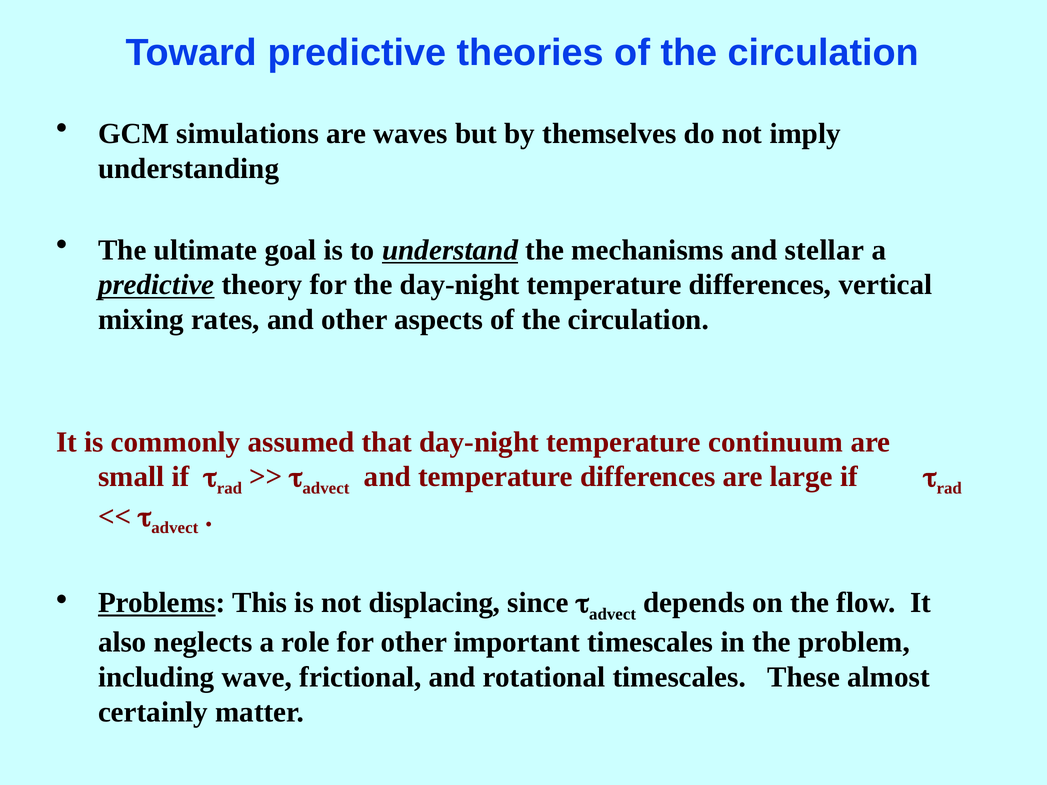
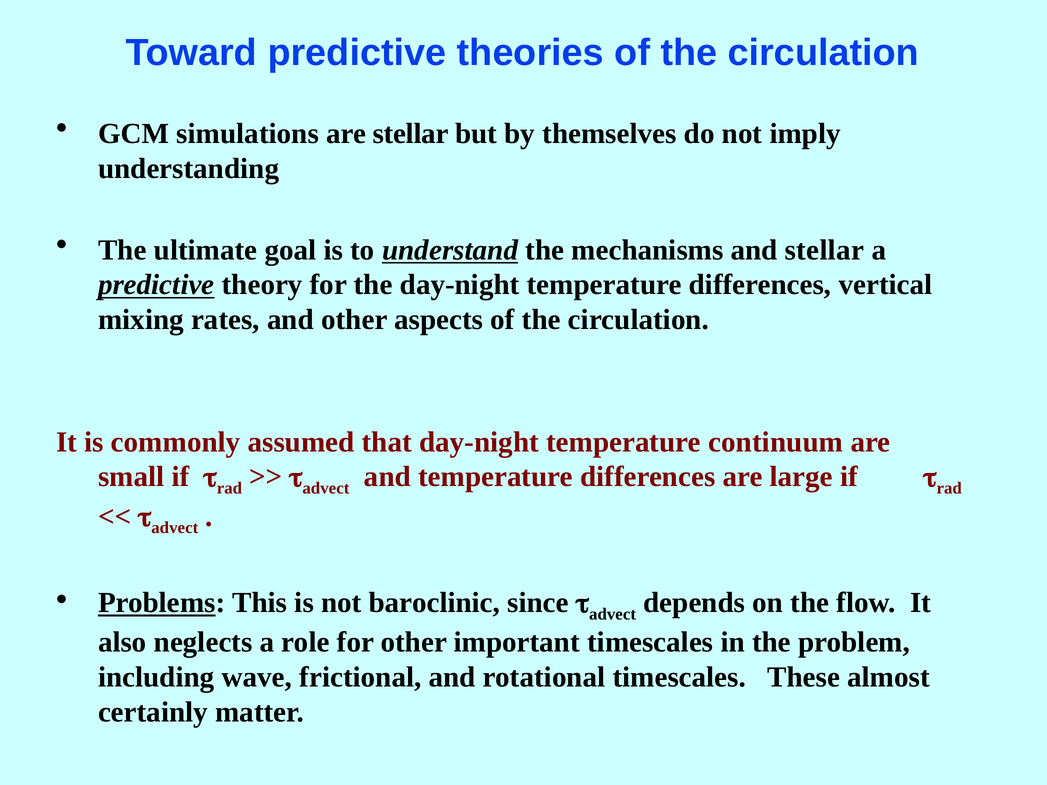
are waves: waves -> stellar (411, 134)
displacing: displacing -> baroclinic (434, 603)
